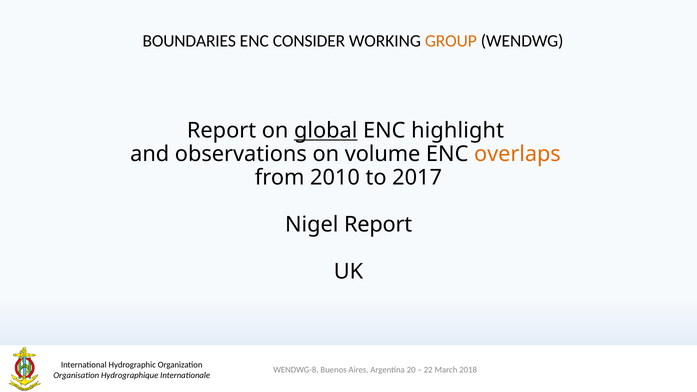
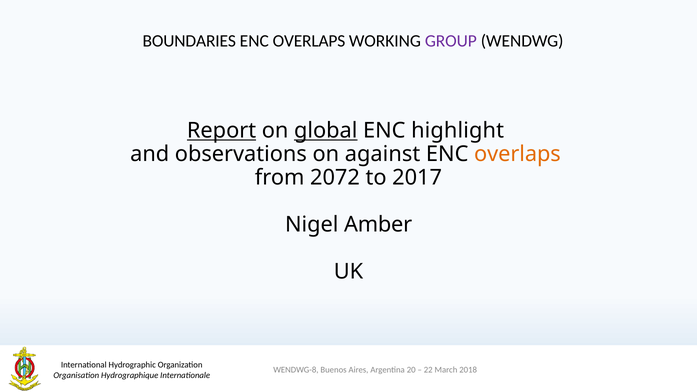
CONSIDER: CONSIDER -> OVERLAPS (309, 41)
GROUP colour: orange -> purple (451, 41)
Report underline: none -> present (222, 131)
volume: volume -> against (383, 154)
2010: 2010 -> 2072 (335, 178)
Nigel Report: Report -> Amber (378, 225)
